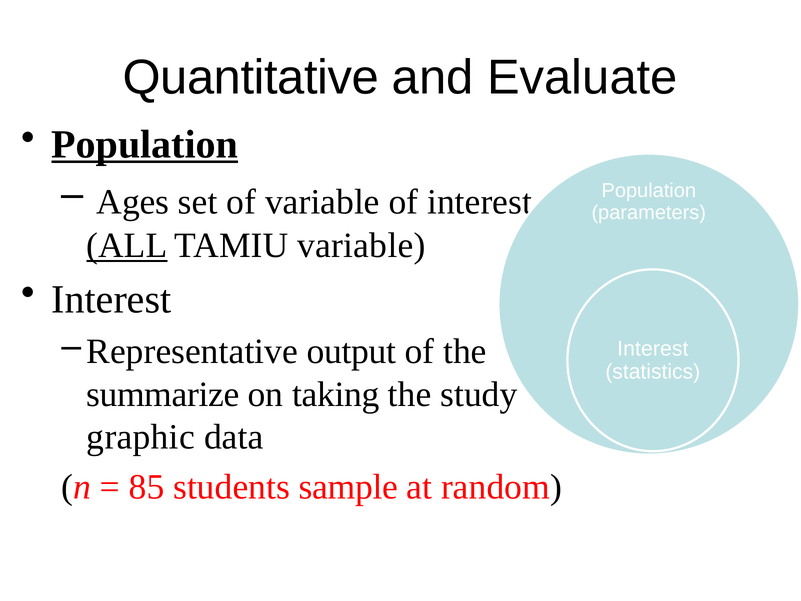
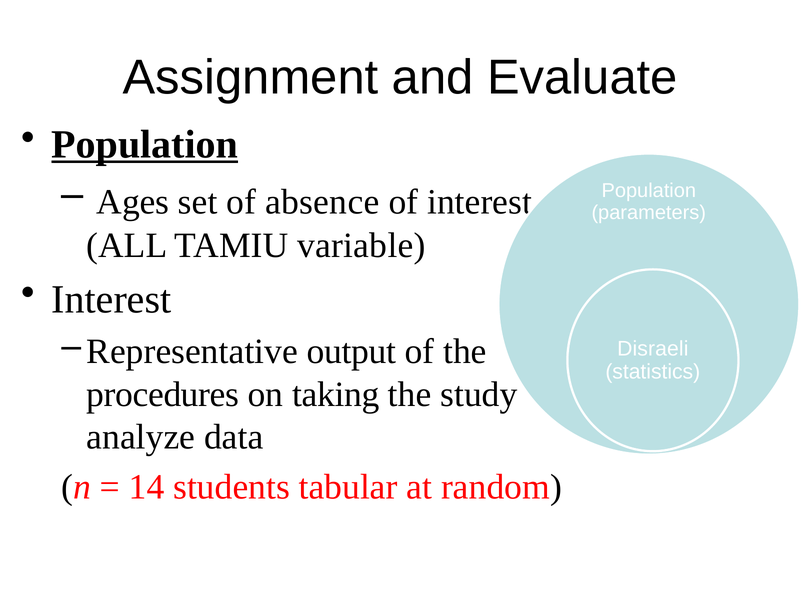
Quantitative: Quantitative -> Assignment (251, 78)
of variable: variable -> absence (322, 202)
ALL underline: present -> none (127, 245)
Interest: Interest -> Disraeli (653, 349)
summarize: summarize -> procedures (163, 394)
graphic: graphic -> analyze (141, 437)
85: 85 -> 14 (147, 487)
sample: sample -> tabular (348, 487)
